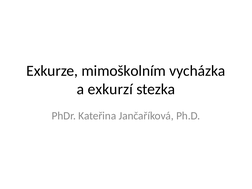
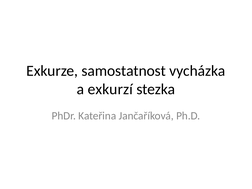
mimoškolním: mimoškolním -> samostatnost (124, 71)
